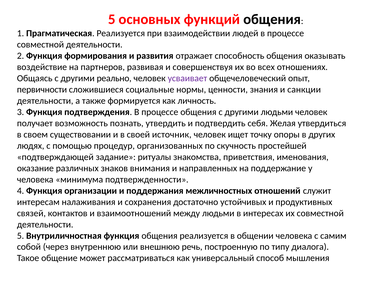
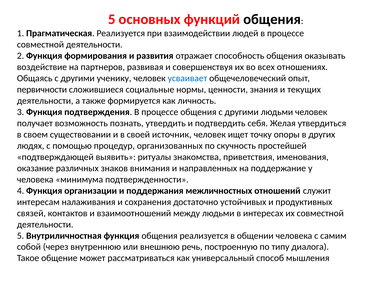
реально: реально -> ученику (114, 78)
усваивает colour: purple -> blue (187, 78)
санкции: санкции -> текущих (304, 90)
задание: задание -> выявить (116, 157)
